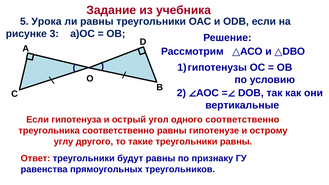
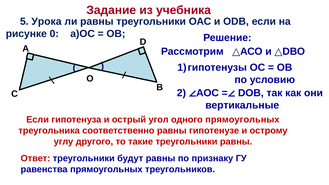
3: 3 -> 0 (54, 34)
одного соответственно: соответственно -> прямоугольных (242, 120)
